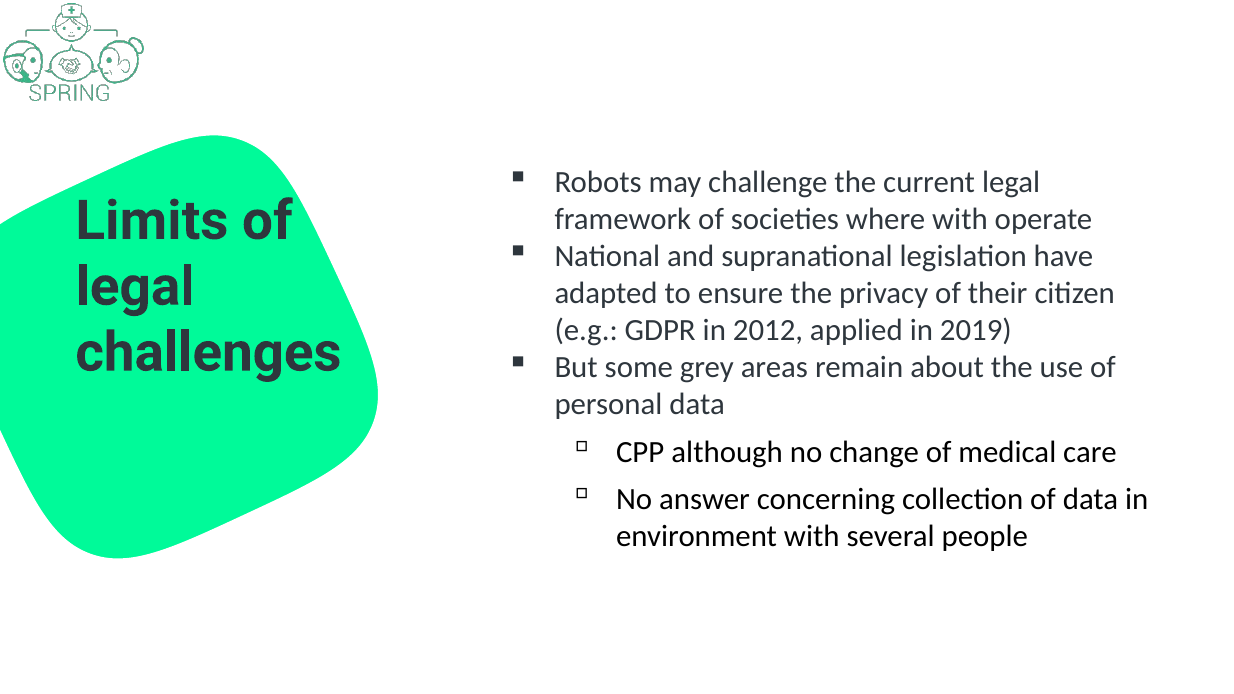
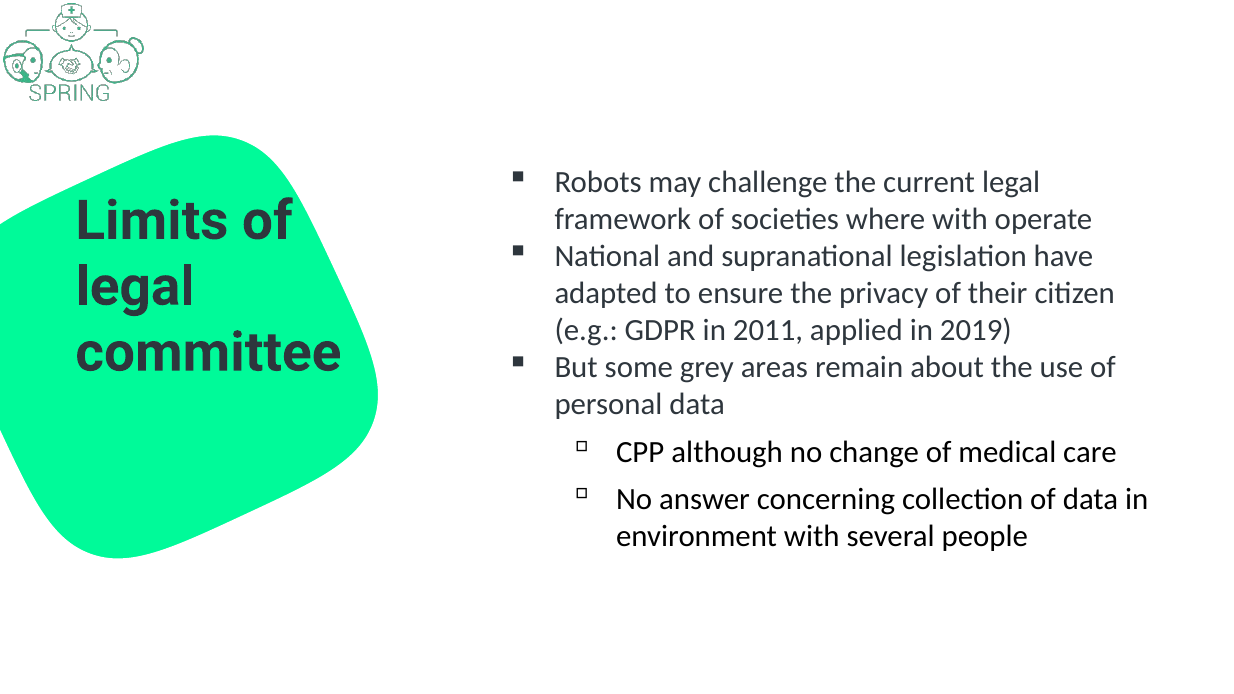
2012: 2012 -> 2011 (768, 331)
challenges: challenges -> committee (208, 353)
